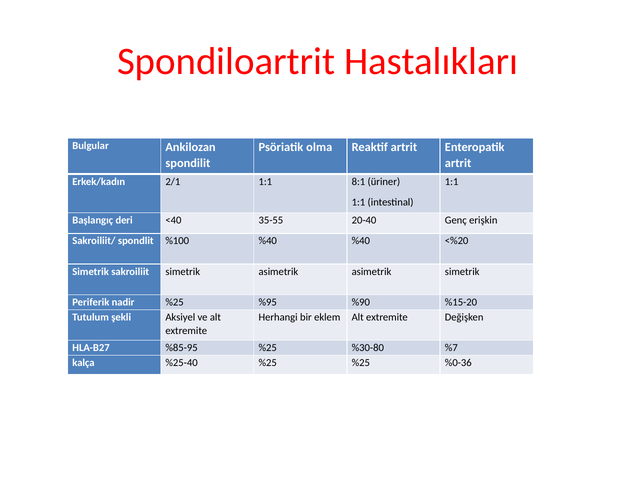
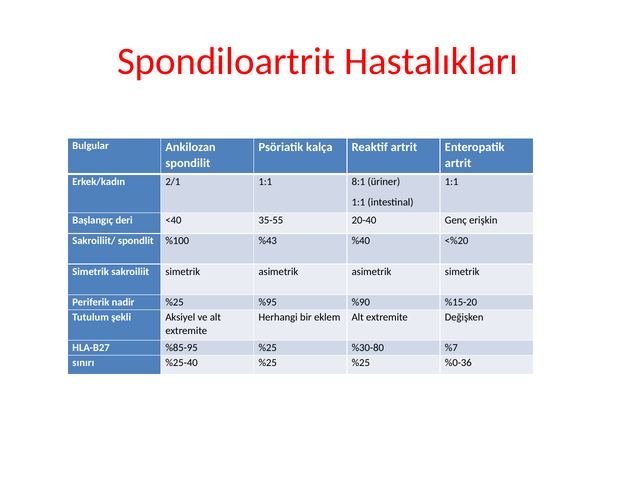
olma: olma -> kalça (319, 147)
%100 %40: %40 -> %43 (268, 241)
kalça: kalça -> sınırı (83, 363)
